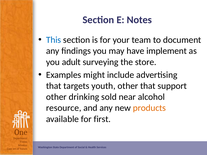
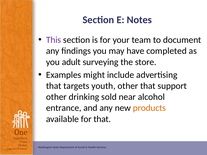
This colour: blue -> purple (54, 40)
implement: implement -> completed (167, 51)
resource: resource -> entrance (64, 108)
for first: first -> that (102, 119)
